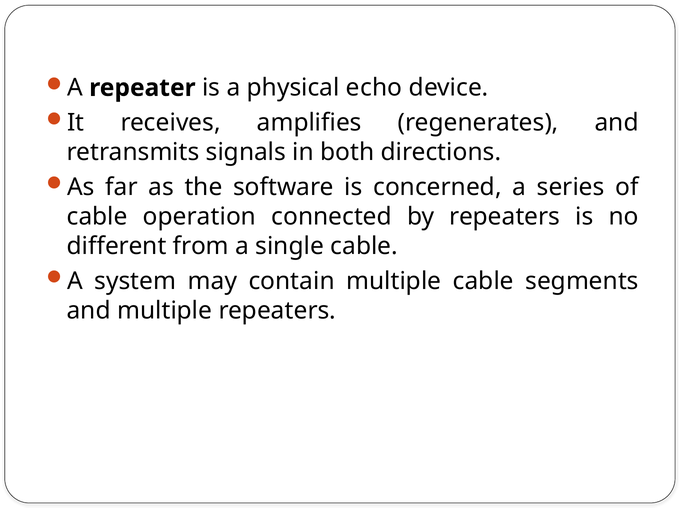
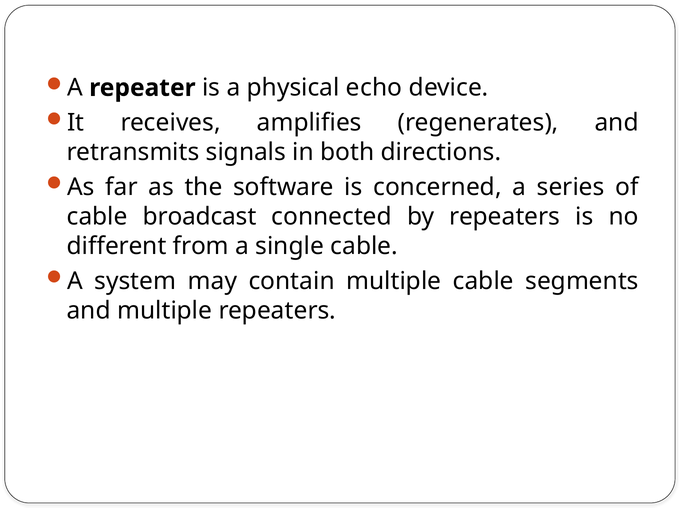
operation: operation -> broadcast (200, 217)
